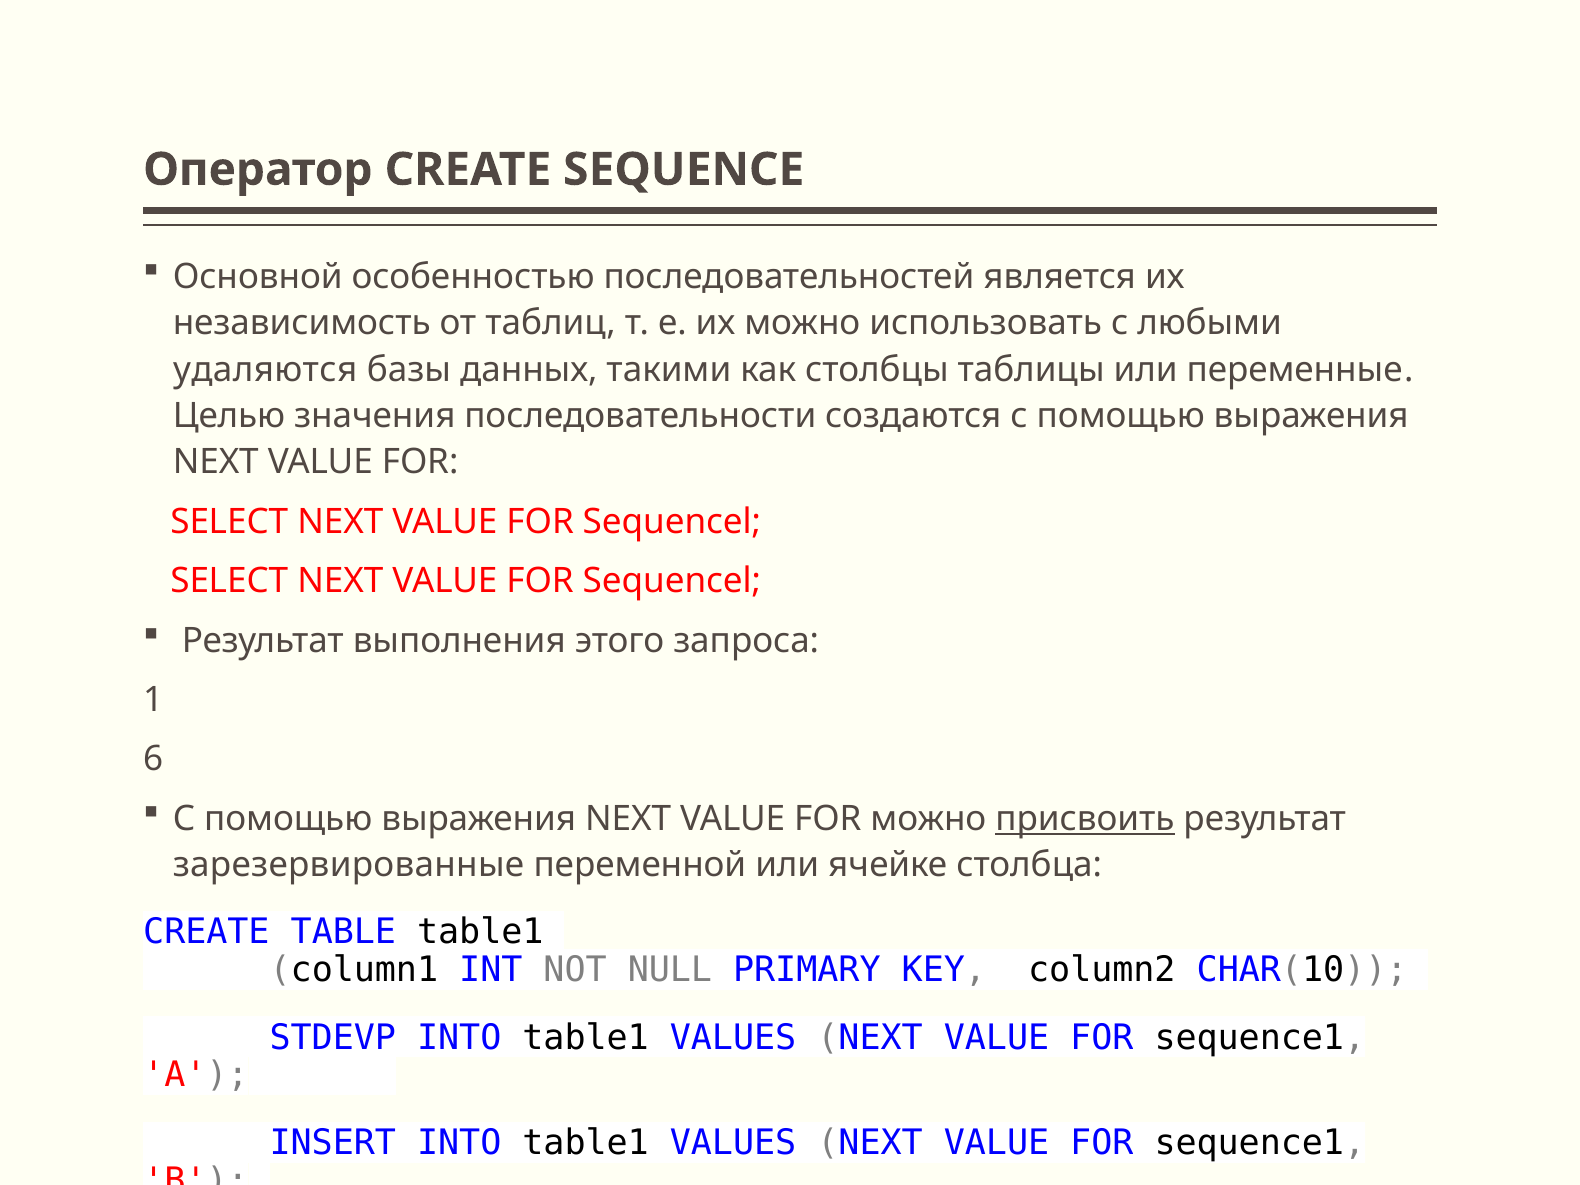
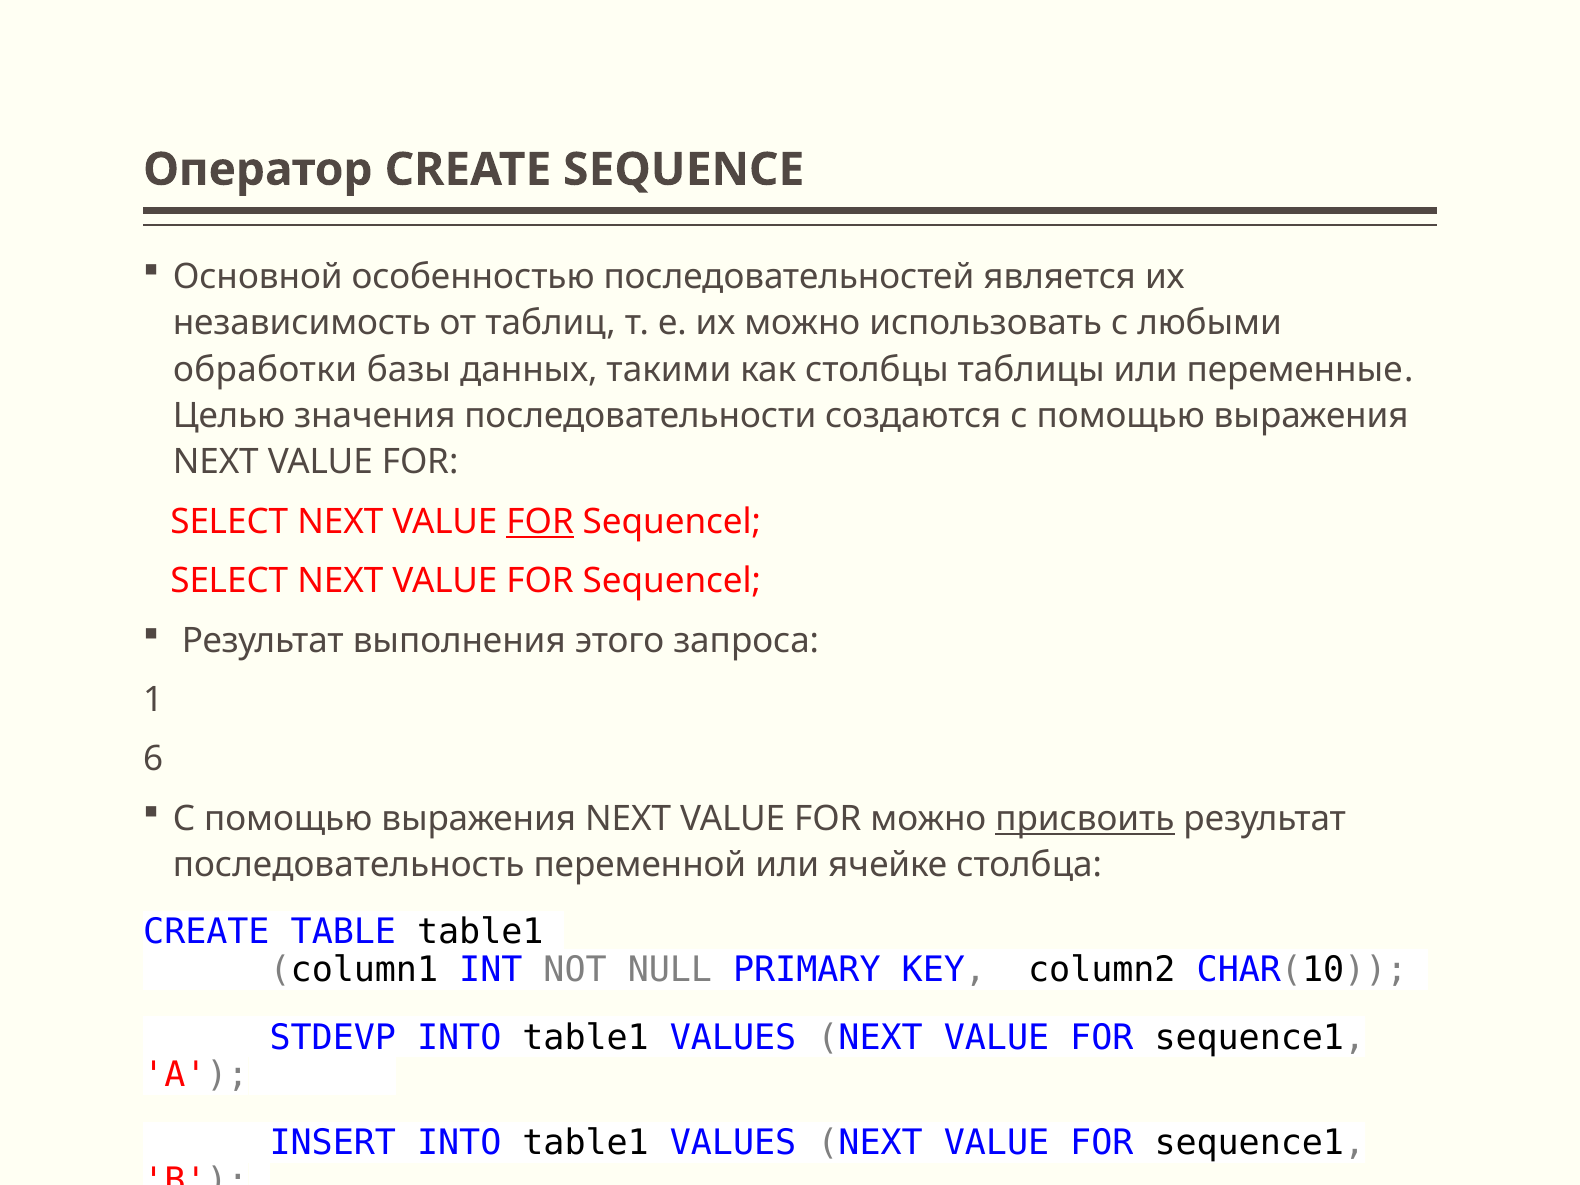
удаляются: удаляются -> обработки (265, 369)
FOR underline: none -> present (540, 522)
зарезервированные: зарезервированные -> последовательность (349, 865)
